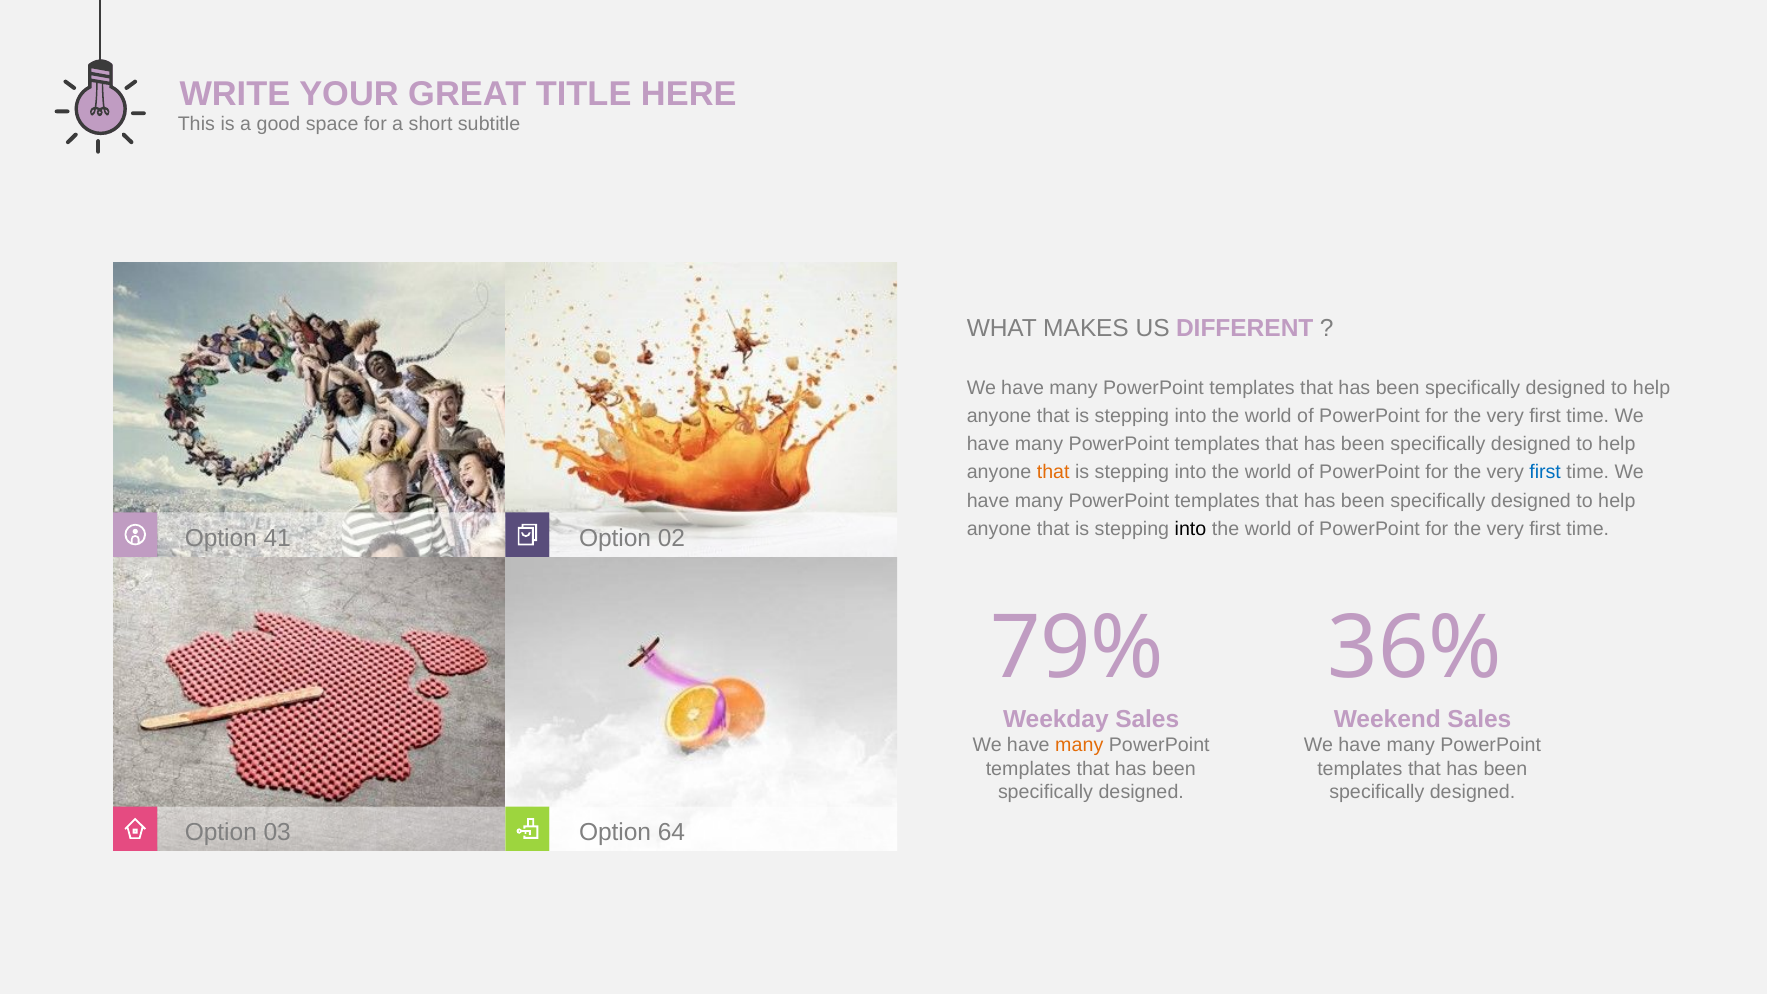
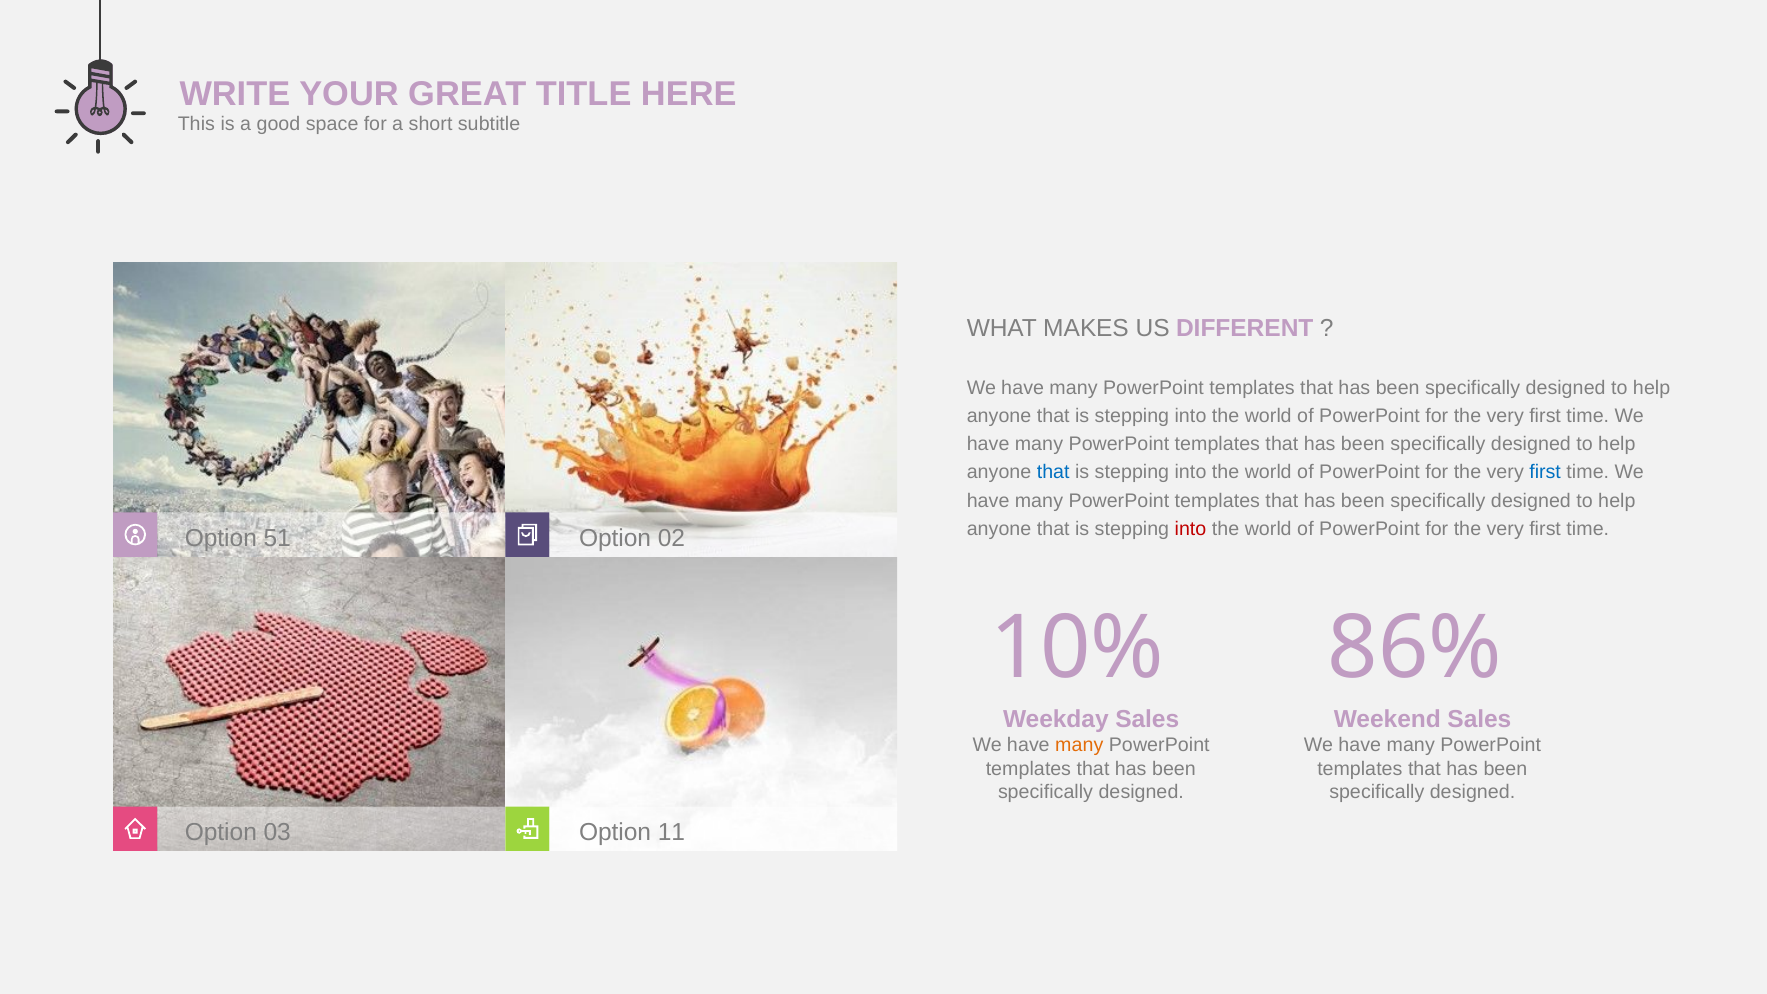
that colour: orange -> blue (1053, 472)
into colour: black -> red (1191, 529)
41: 41 -> 51 (277, 539)
79%: 79% -> 10% (1077, 648)
36%: 36% -> 86% (1415, 648)
64: 64 -> 11 (671, 832)
